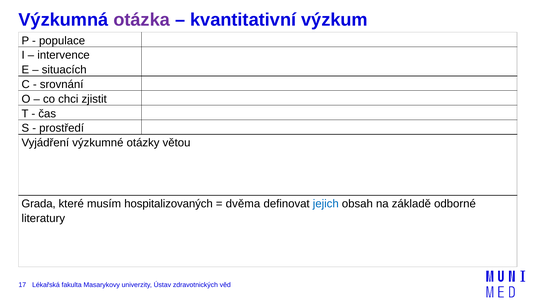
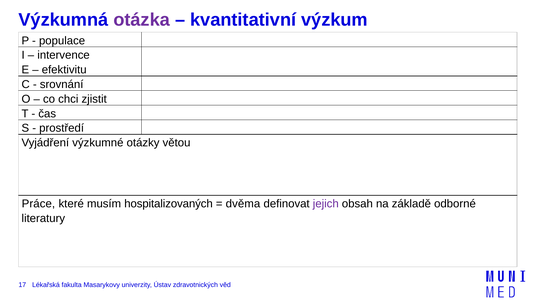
situacích: situacích -> efektivitu (64, 70)
Grada: Grada -> Práce (38, 203)
jejich colour: blue -> purple (326, 203)
